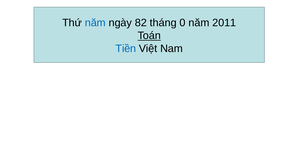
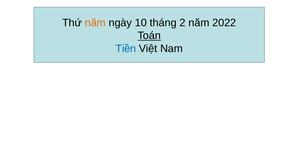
năm colour: blue -> orange (95, 23)
82: 82 -> 10 (141, 23)
0: 0 -> 2 (183, 23)
2011: 2011 -> 2022 (224, 23)
